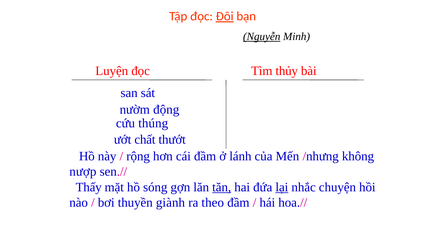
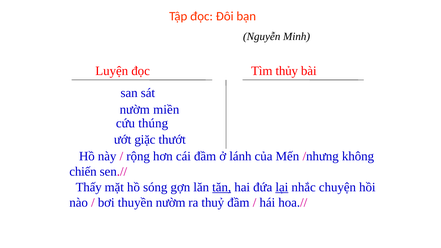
Đôi underline: present -> none (225, 16)
Nguyễn underline: present -> none (262, 37)
động: động -> miền (166, 109)
chất: chất -> giặc (145, 140)
nượp: nượp -> chiến (83, 172)
thuyền giành: giành -> nườm (171, 203)
theo: theo -> thuỷ (213, 203)
